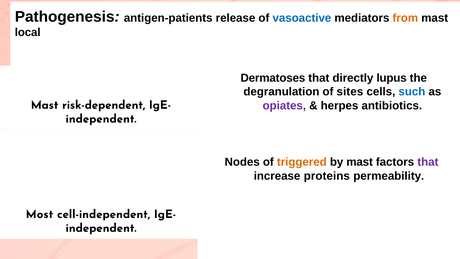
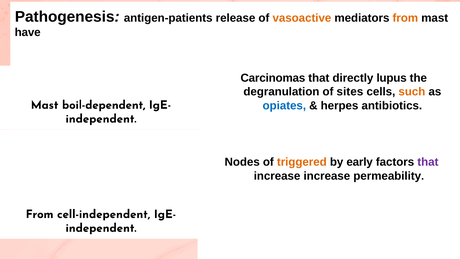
vasoactive colour: blue -> orange (302, 18)
local: local -> have (28, 32)
Dermatoses: Dermatoses -> Carcinomas (273, 78)
such colour: blue -> orange (412, 92)
risk-dependent: risk-dependent -> boil-dependent (104, 105)
opiates colour: purple -> blue (284, 105)
by mast: mast -> early (360, 162)
increase proteins: proteins -> increase (327, 176)
Most: Most -> From (40, 214)
